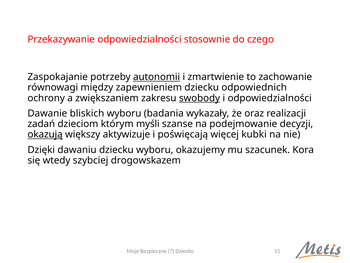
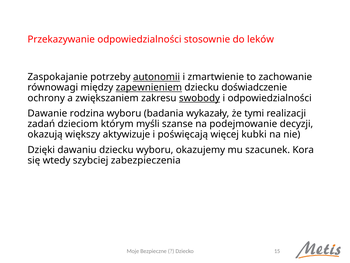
czego: czego -> leków (261, 39)
zapewnieniem underline: none -> present (149, 87)
odpowiednich: odpowiednich -> doświadczenie (254, 87)
bliskich: bliskich -> rodzina (87, 113)
oraz: oraz -> tymi (254, 113)
okazują underline: present -> none (45, 134)
drogowskazem: drogowskazem -> zabezpieczenia (146, 160)
